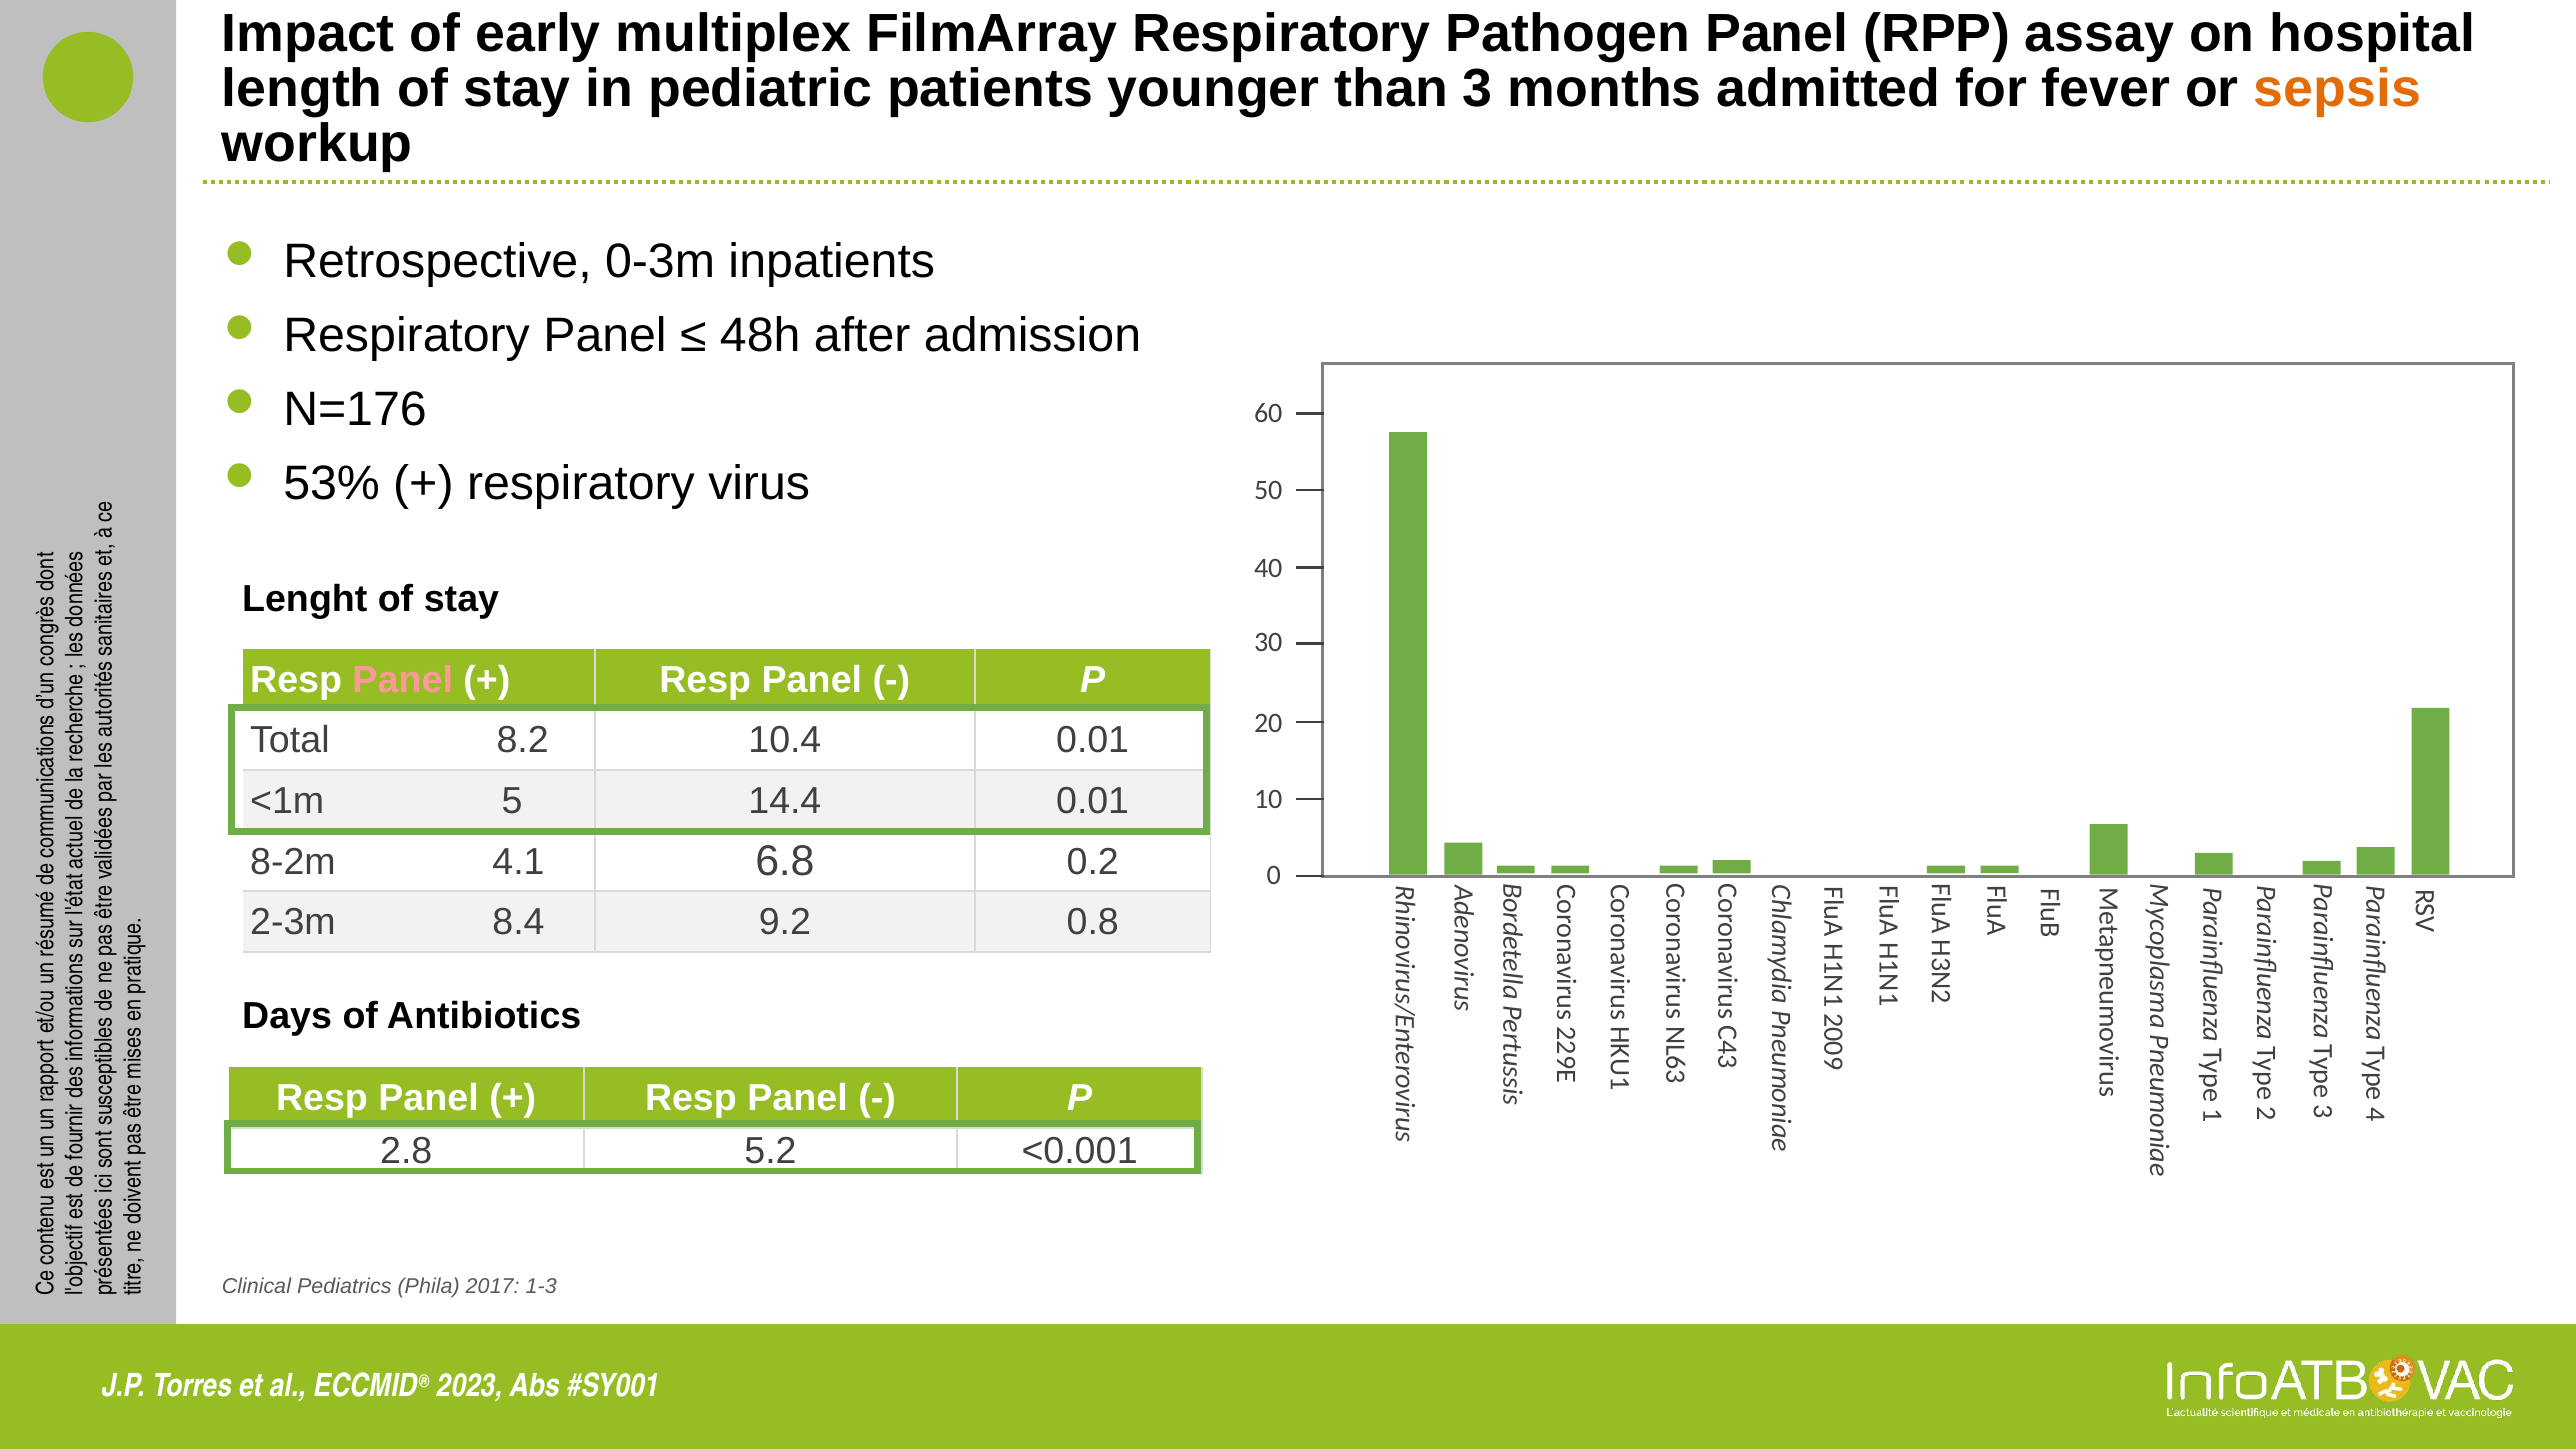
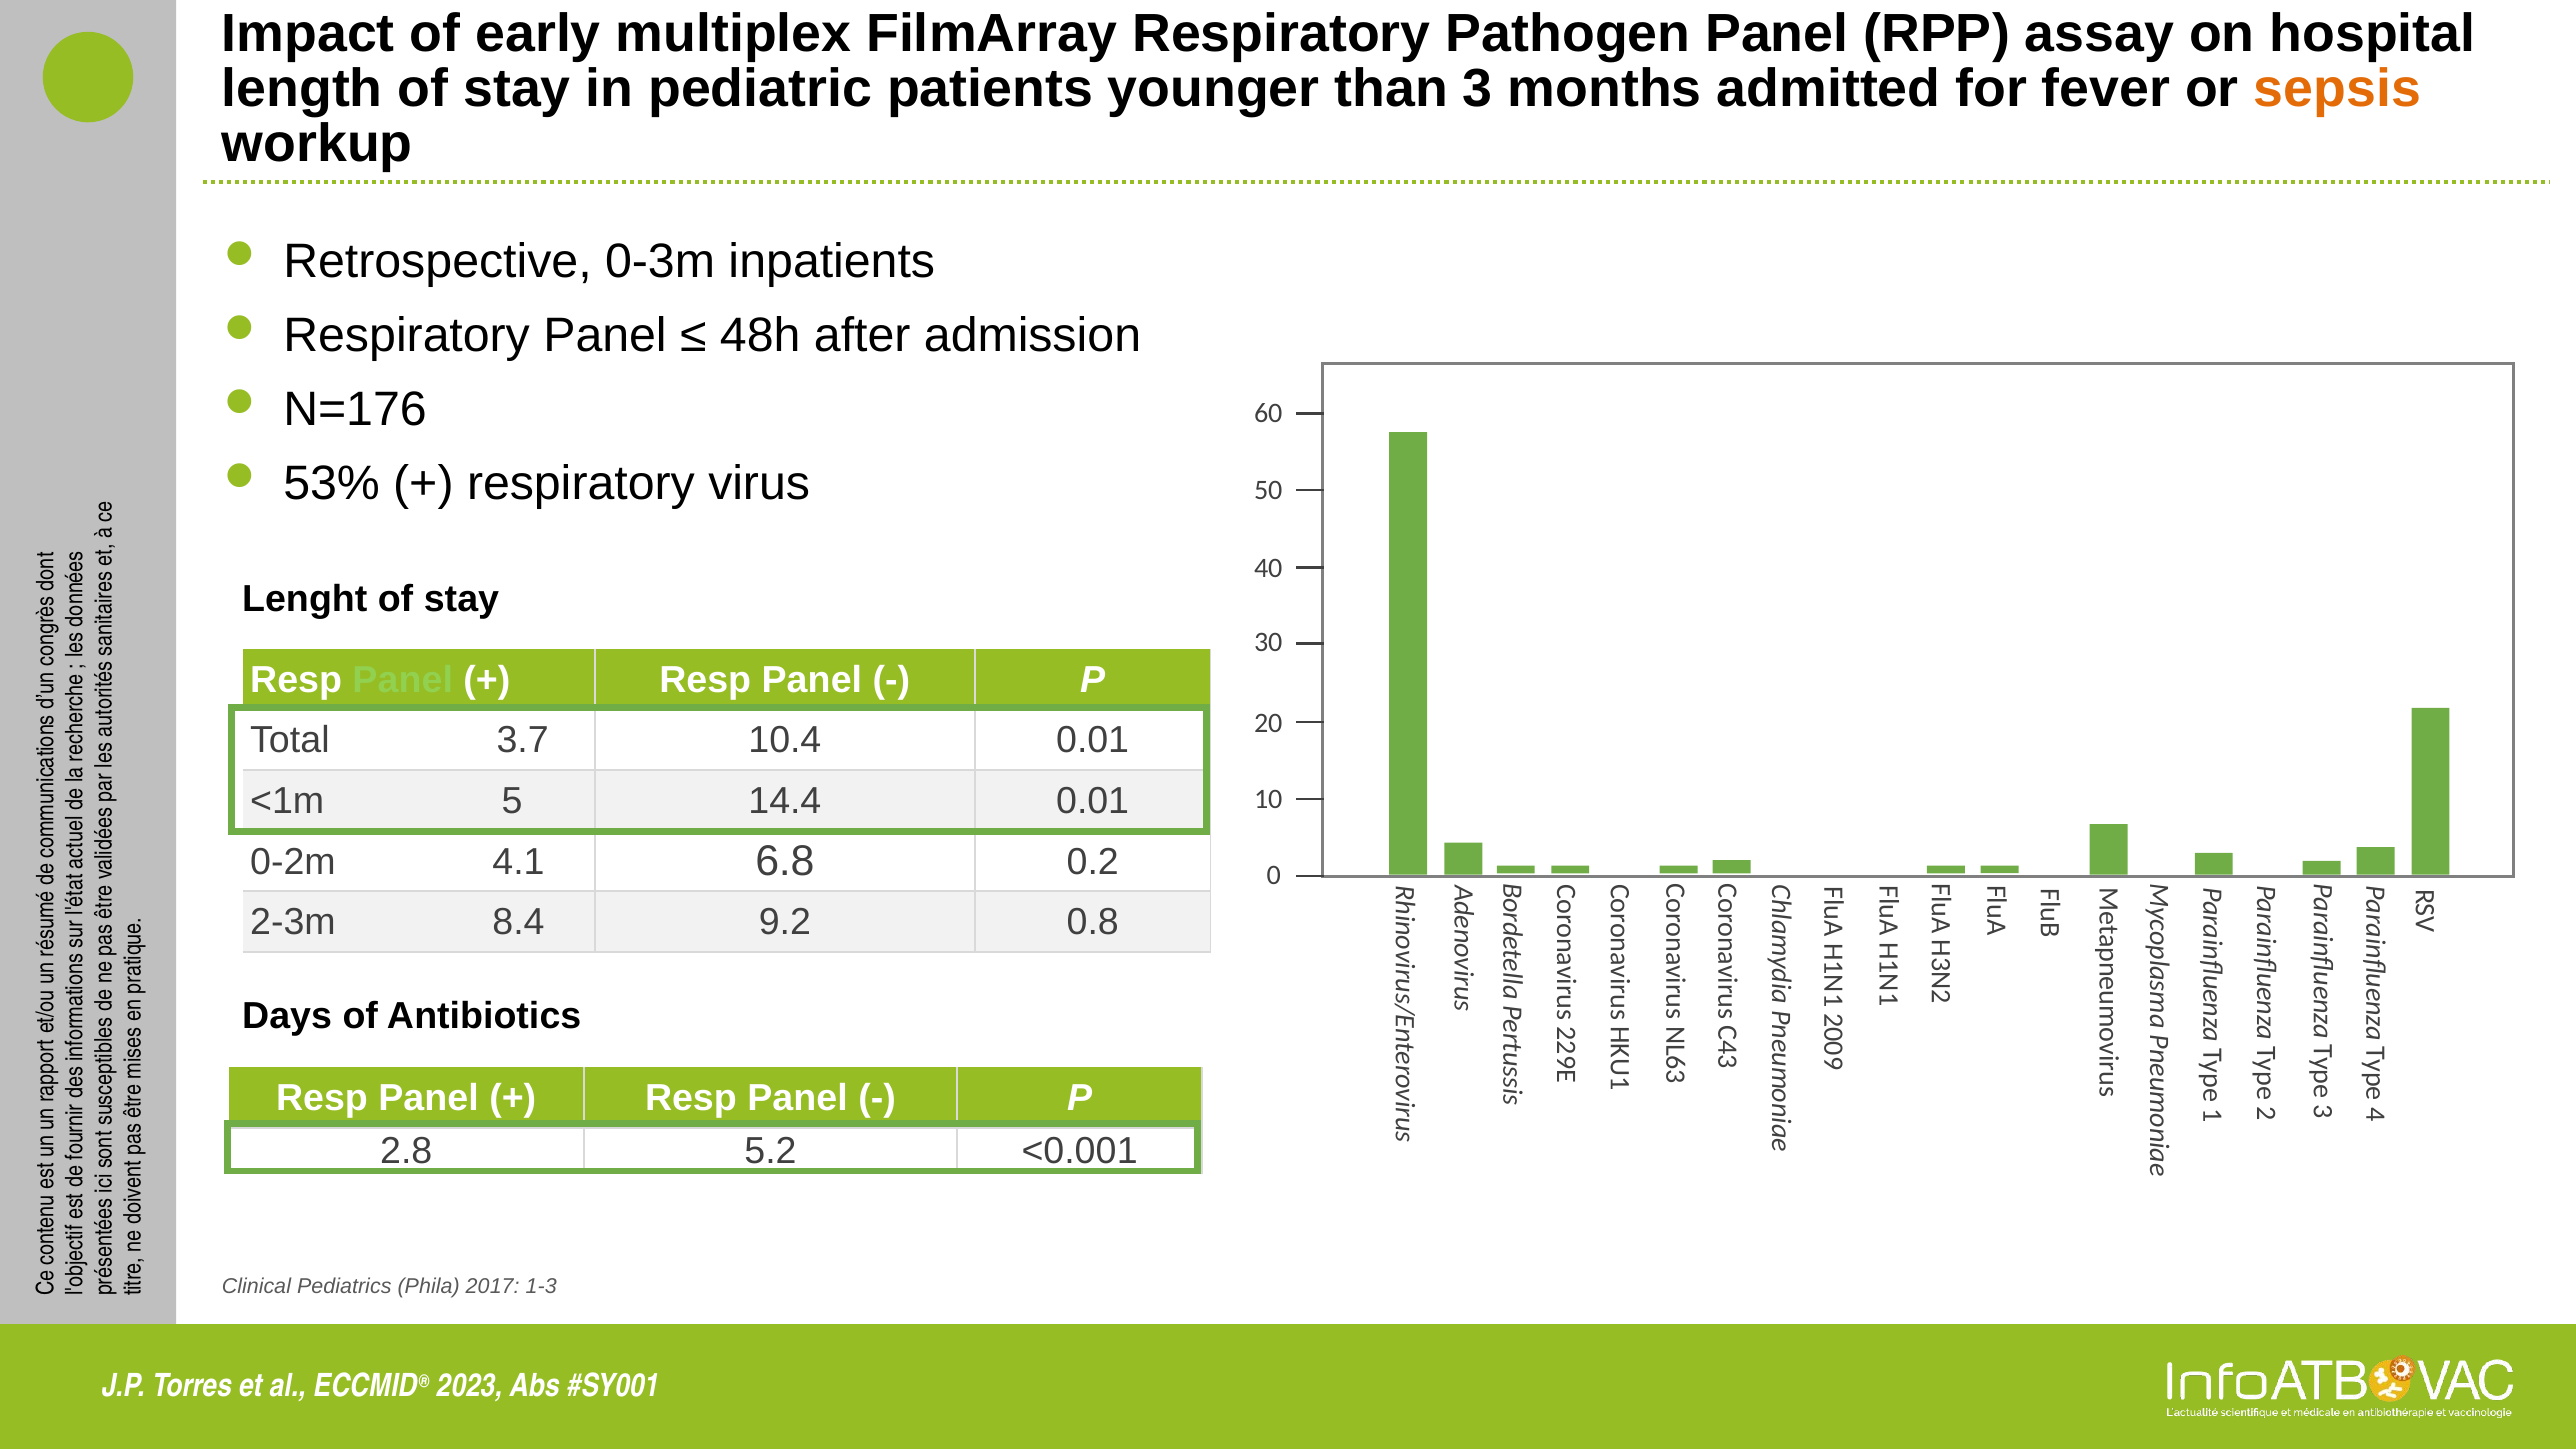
Panel colour: pink -> light green (403, 680)
8.2: 8.2 -> 3.7 (523, 741)
8-2m: 8-2m -> 0-2m (293, 862)
